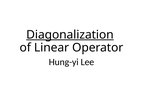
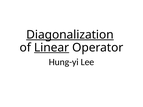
Linear underline: none -> present (52, 48)
